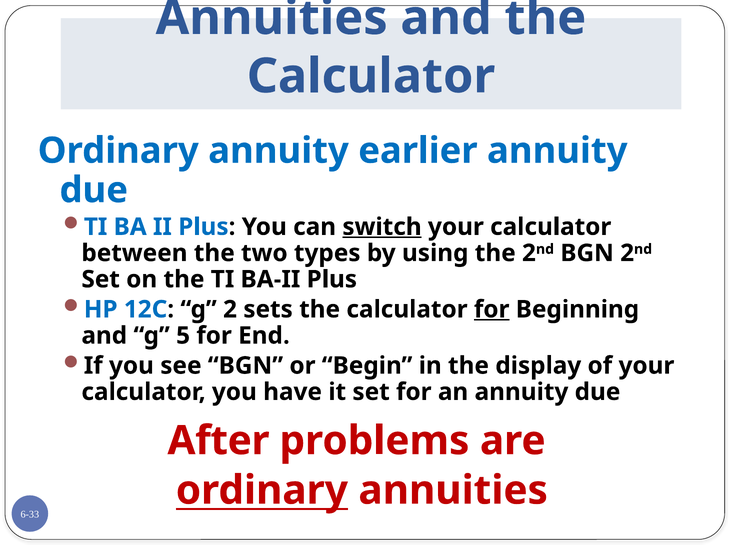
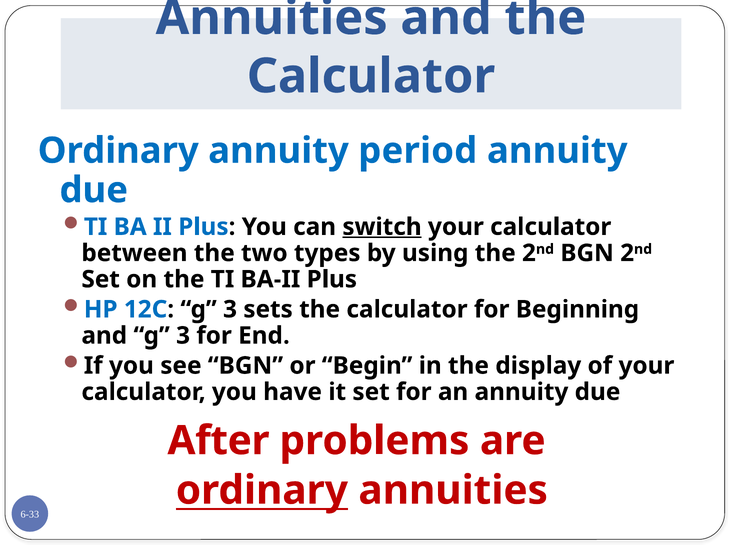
earlier: earlier -> period (418, 151)
12C g 2: 2 -> 3 (230, 310)
for underline: present -> none (492, 310)
and g 5: 5 -> 3 (183, 336)
